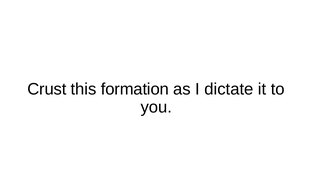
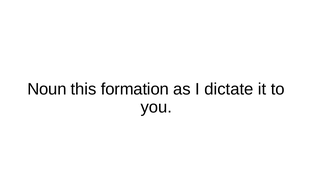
Crust: Crust -> Noun (47, 89)
